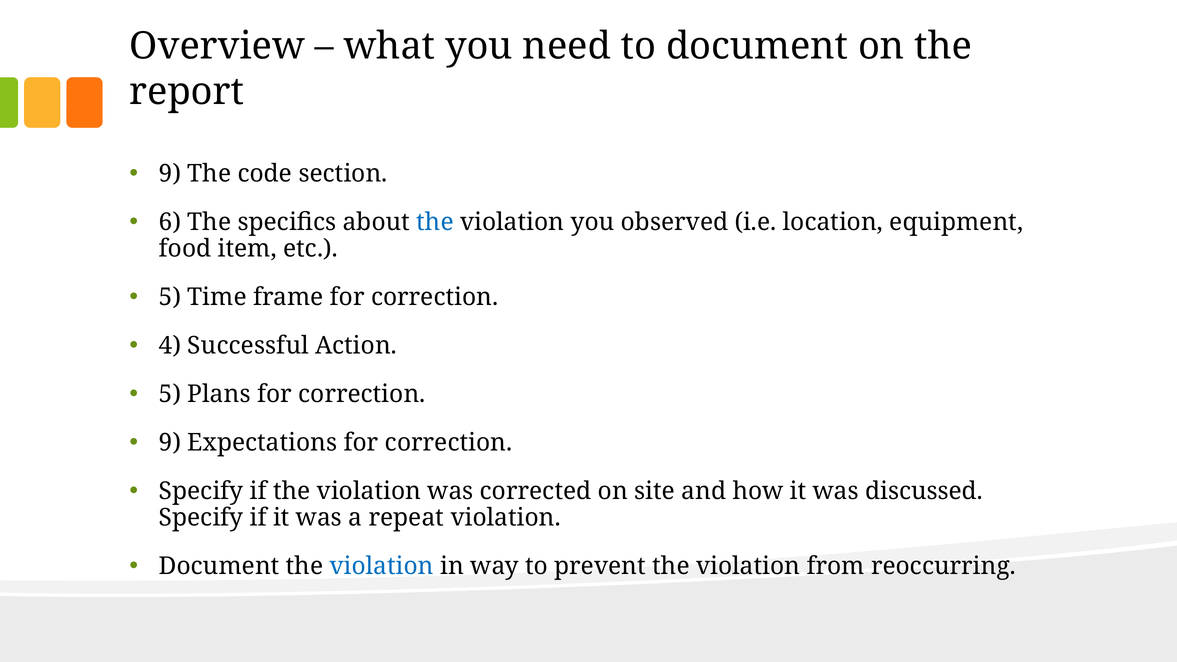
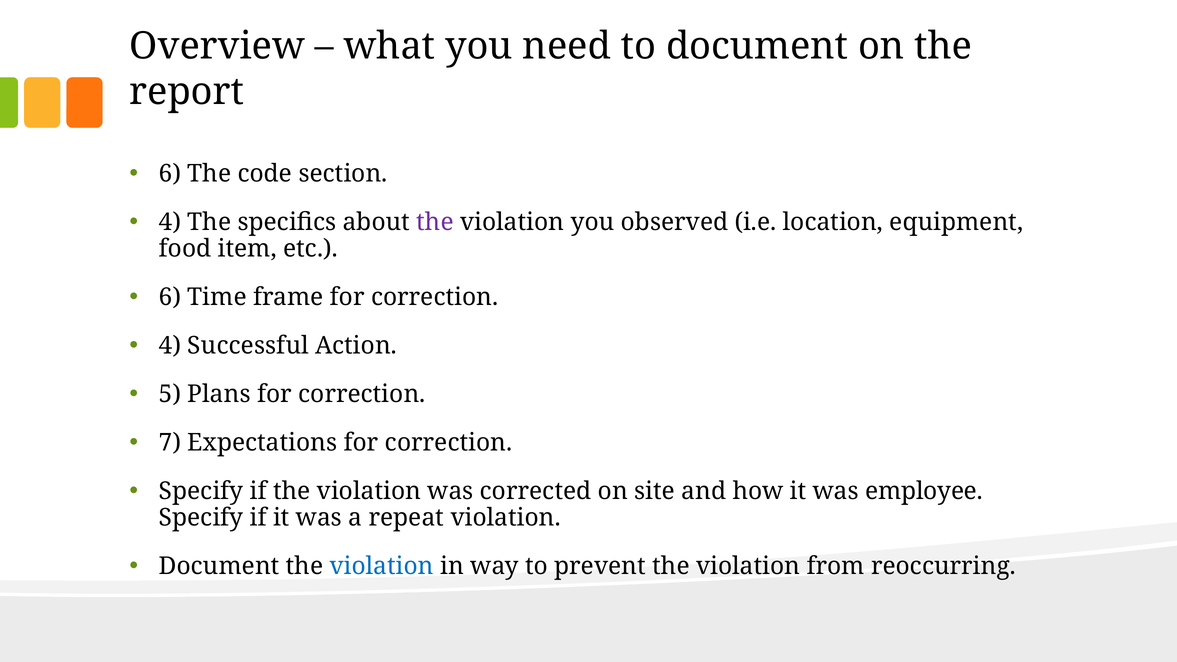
9: 9 -> 6 (170, 174)
6: 6 -> 4 (170, 222)
the colour: blue -> purple (435, 222)
5: 5 -> 6 (170, 297)
9: 9 -> 7 (170, 443)
discussed: discussed -> employee (924, 491)
